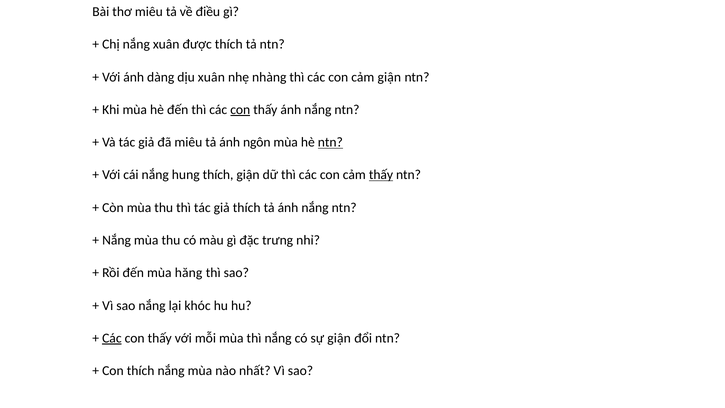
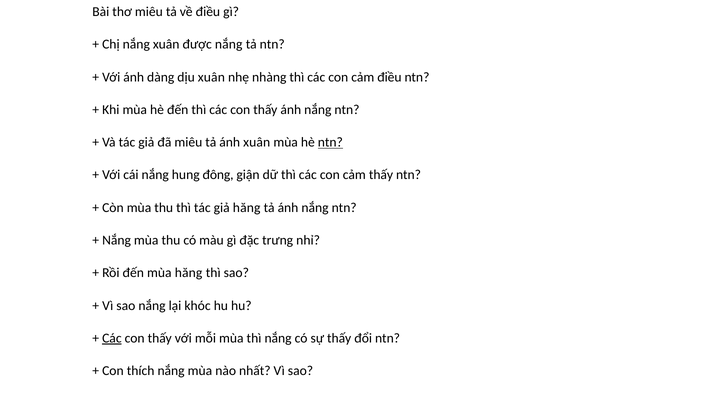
được thích: thích -> nắng (229, 44)
cảm giận: giận -> điều (389, 77)
con underline: present -> none (240, 110)
ánh ngôn: ngôn -> xuân (257, 142)
hung thích: thích -> đông (218, 175)
thấy underline: present -> none (381, 175)
giả thích: thích -> hăng (247, 208)
sự giận: giận -> thấy (339, 338)
